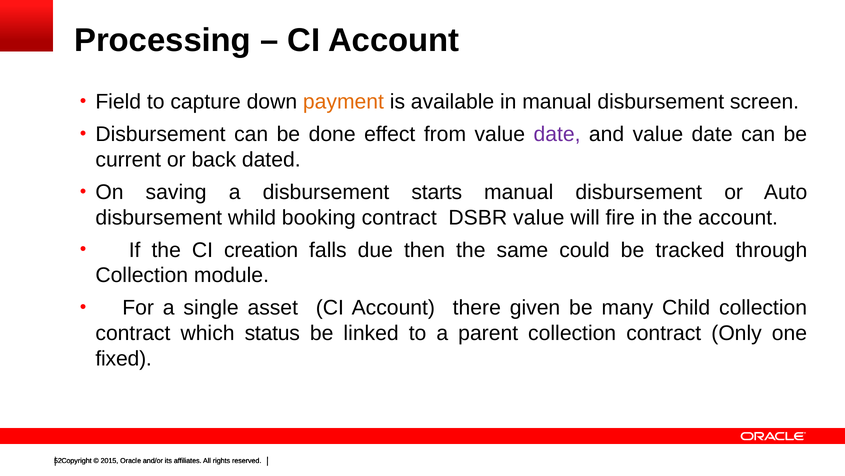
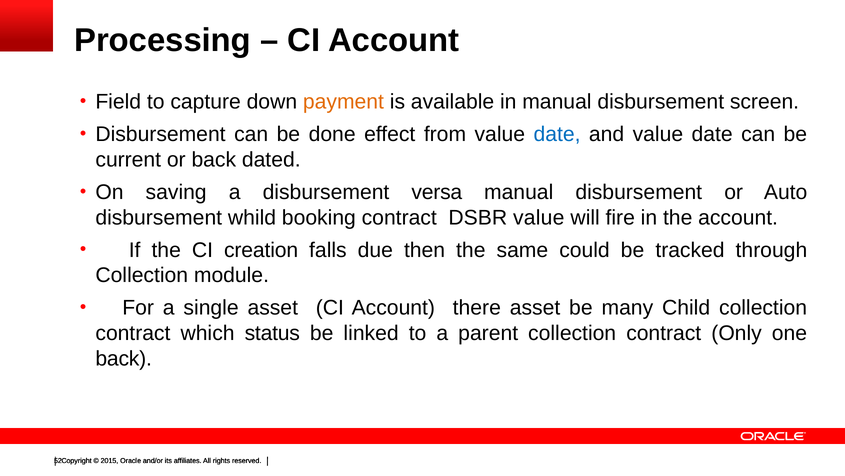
date colour: purple -> blue (557, 134)
starts: starts -> versa (437, 192)
there given: given -> asset (535, 307)
fixed: fixed -> back (124, 358)
